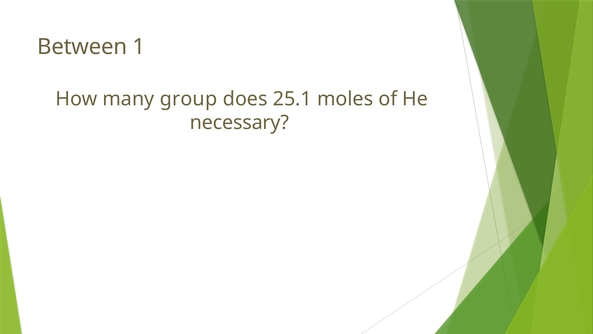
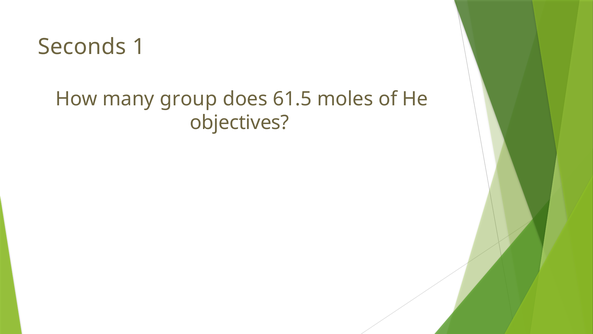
Between: Between -> Seconds (82, 47)
25.1: 25.1 -> 61.5 (292, 99)
necessary: necessary -> objectives (239, 122)
